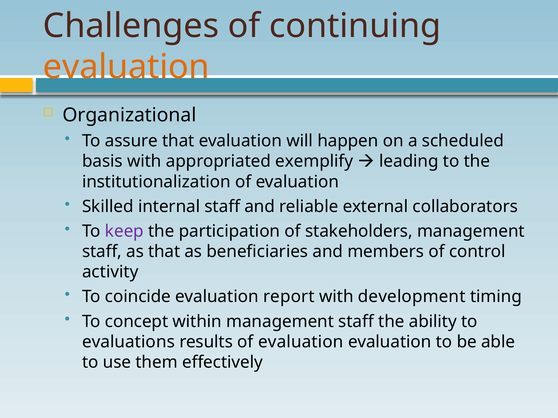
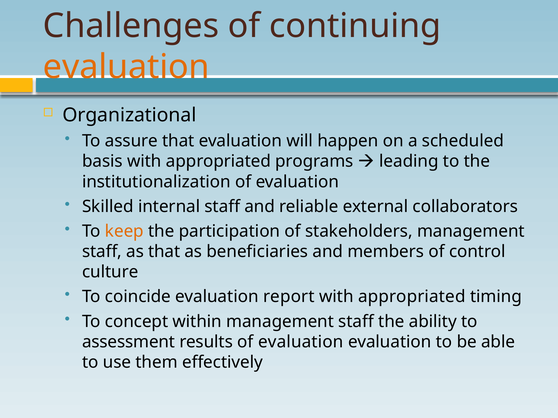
exemplify: exemplify -> programs (314, 162)
keep colour: purple -> orange (124, 231)
activity: activity -> culture (110, 272)
development: development -> appropriated (412, 297)
evaluations: evaluations -> assessment (129, 342)
